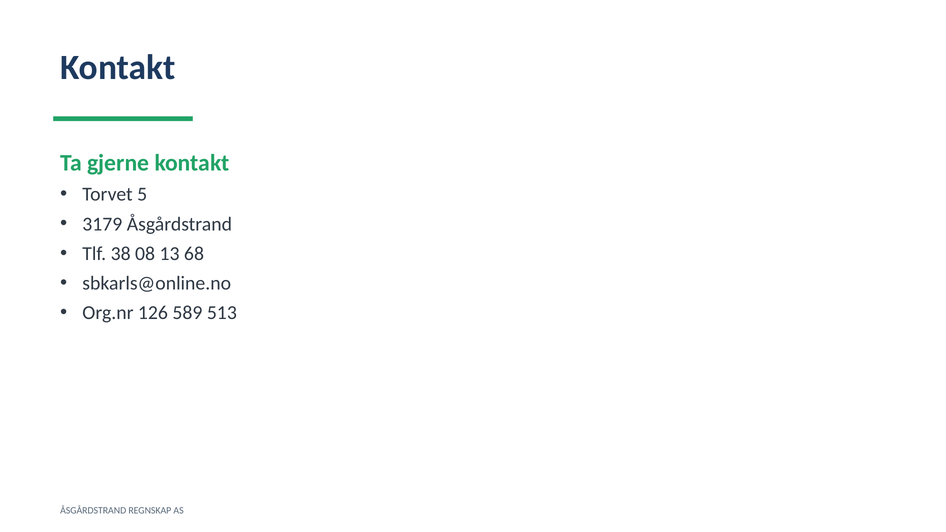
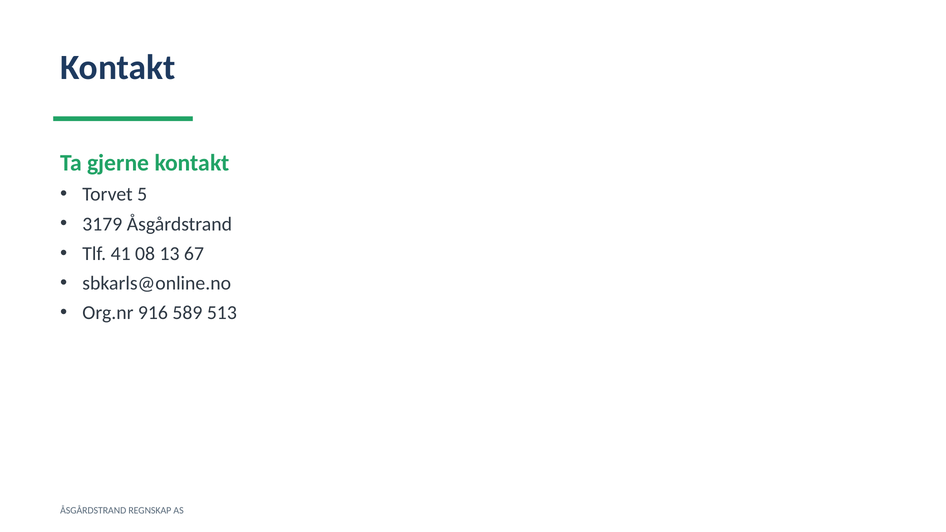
38: 38 -> 41 (121, 254)
68: 68 -> 67 (194, 254)
126: 126 -> 916 (153, 313)
